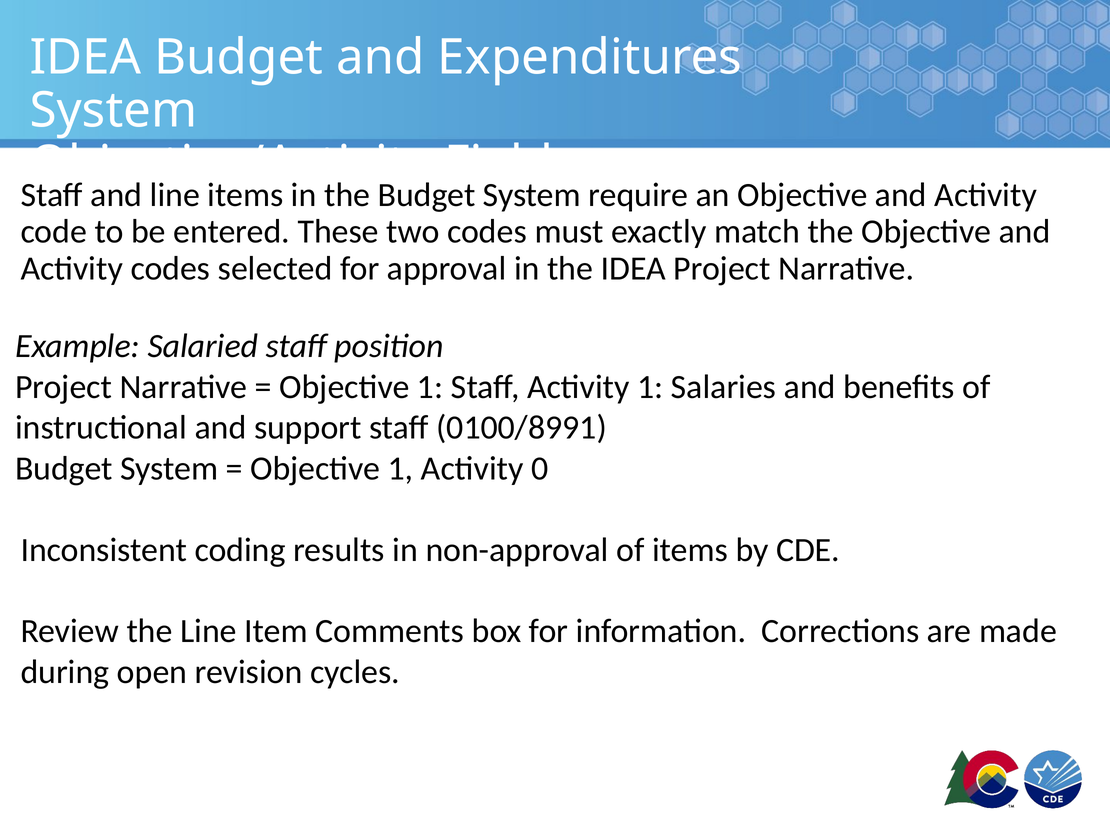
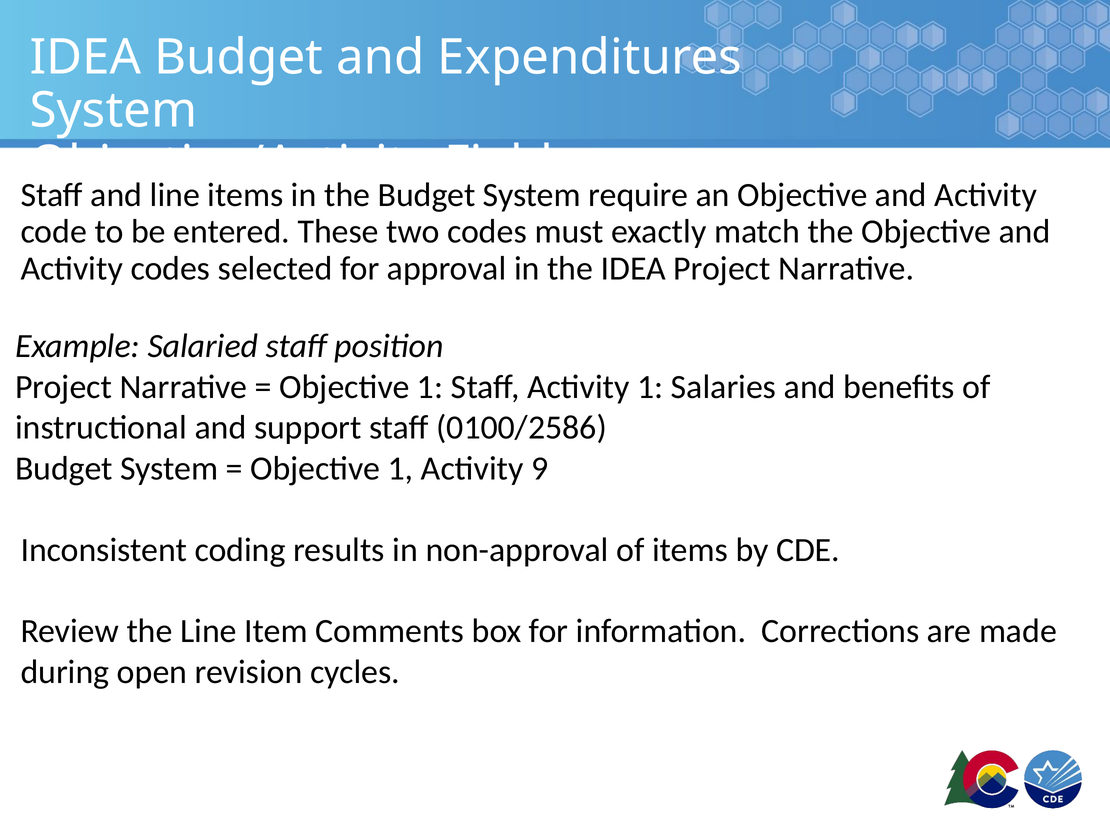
0100/8991: 0100/8991 -> 0100/2586 (522, 427)
0: 0 -> 9 (540, 468)
